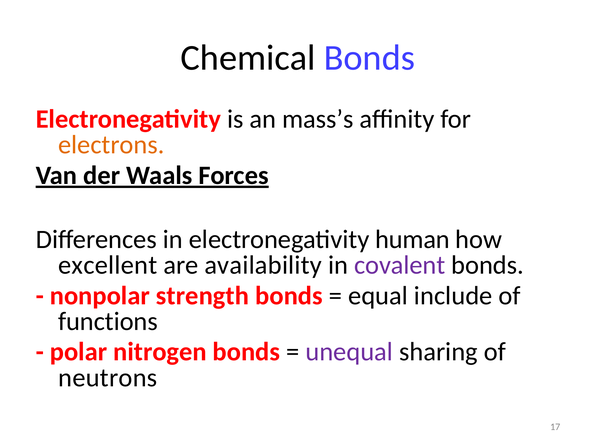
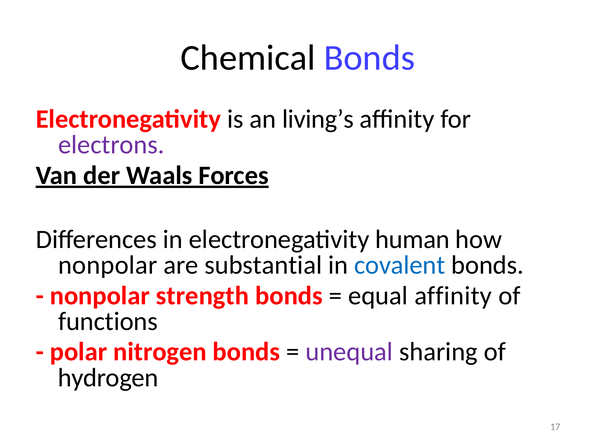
mass’s: mass’s -> living’s (318, 119)
electrons colour: orange -> purple (111, 145)
excellent: excellent -> nonpolar (108, 265)
availability: availability -> substantial (263, 265)
covalent colour: purple -> blue (400, 265)
equal include: include -> affinity (453, 296)
neutrons: neutrons -> hydrogen (108, 378)
